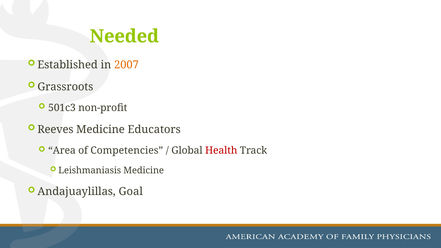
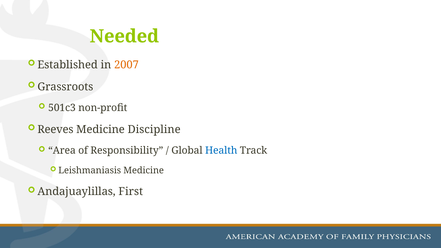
Educators: Educators -> Discipline (154, 129)
Competencies: Competencies -> Responsibility (127, 151)
Health colour: red -> blue (221, 151)
Goal: Goal -> First (131, 192)
